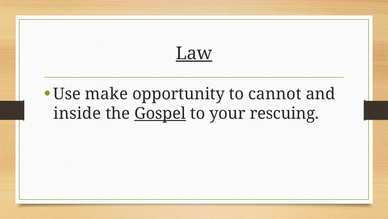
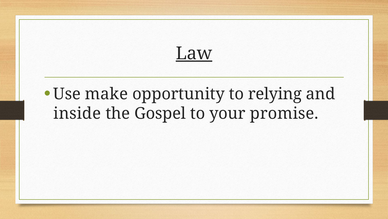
cannot: cannot -> relying (275, 94)
Gospel underline: present -> none (160, 113)
rescuing: rescuing -> promise (284, 113)
